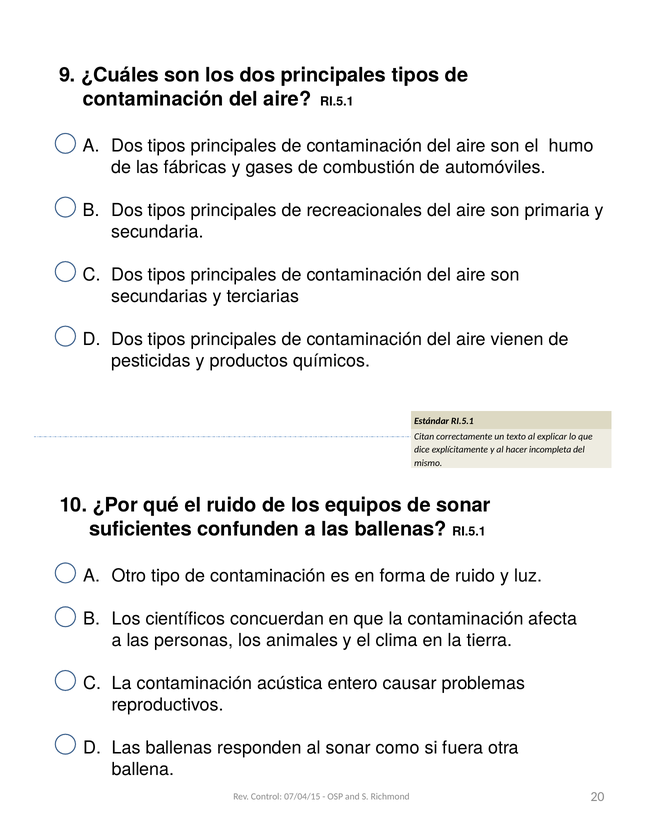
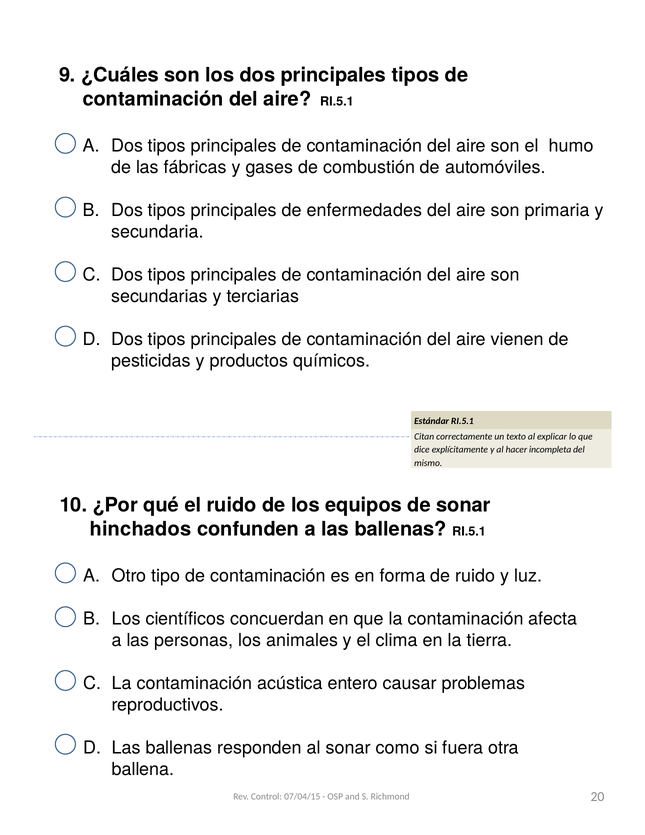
recreacionales: recreacionales -> enfermedades (364, 210)
suficientes: suficientes -> hinchados (140, 529)
